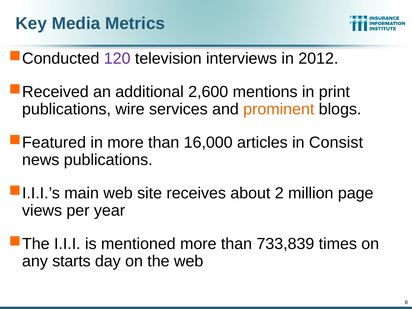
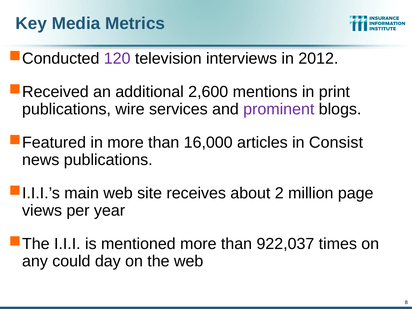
prominent colour: orange -> purple (279, 109)
733,839: 733,839 -> 922,037 (285, 244)
starts: starts -> could (71, 261)
